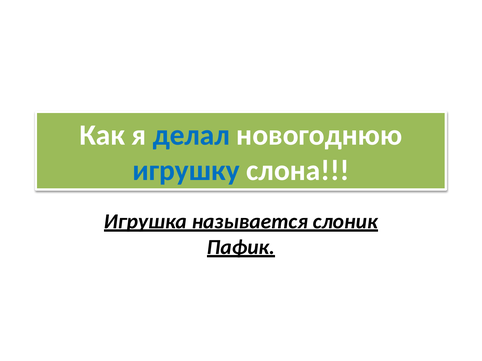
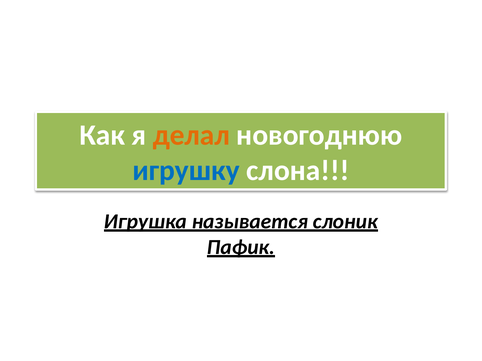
делал colour: blue -> orange (191, 135)
